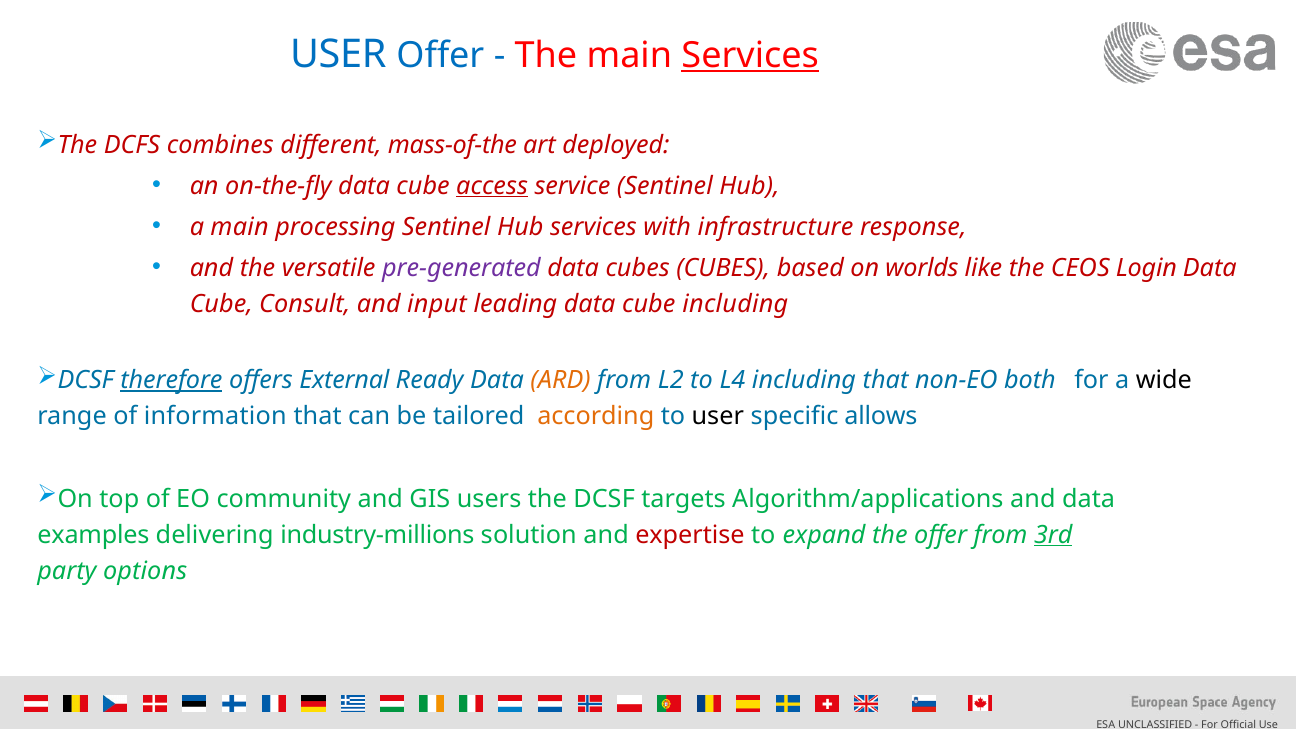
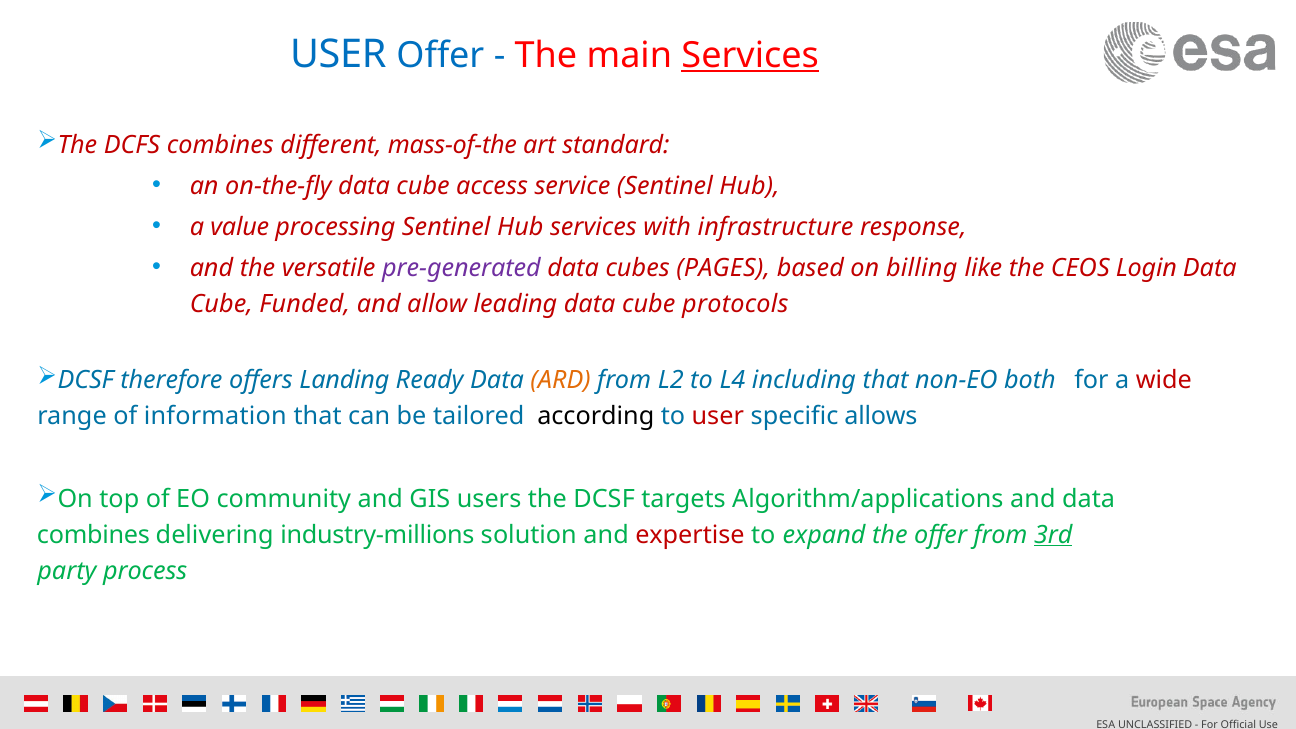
deployed: deployed -> standard (616, 145)
access underline: present -> none (492, 186)
a main: main -> value (240, 227)
cubes CUBES: CUBES -> PAGES (723, 268)
worlds: worlds -> billing (922, 268)
Consult: Consult -> Funded (305, 304)
input: input -> allow (437, 304)
cube including: including -> protocols (735, 304)
therefore underline: present -> none (172, 380)
External: External -> Landing (344, 380)
wide colour: black -> red (1164, 380)
according colour: orange -> black (596, 416)
user colour: black -> red (718, 416)
examples: examples -> combines (93, 535)
options: options -> process (145, 571)
